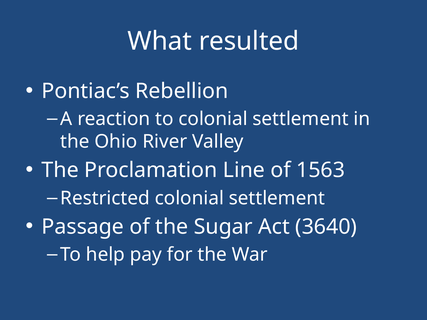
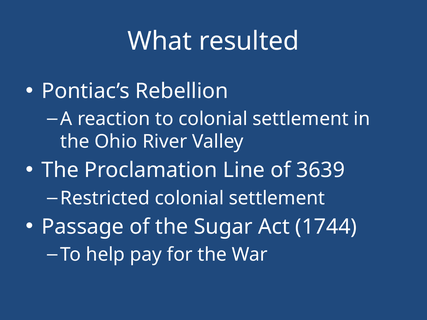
1563: 1563 -> 3639 (321, 170)
3640: 3640 -> 1744 (326, 227)
